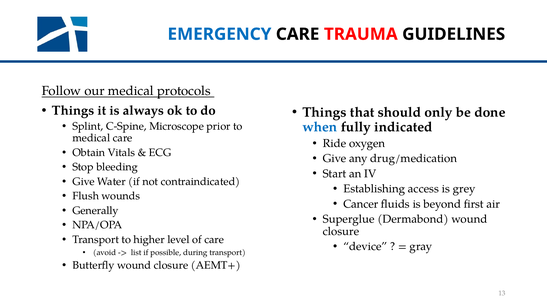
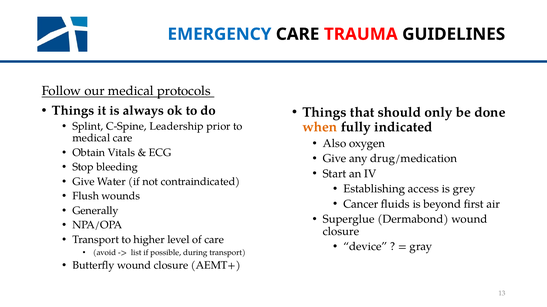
Microscope: Microscope -> Leadership (177, 127)
when colour: blue -> orange (320, 127)
Ride: Ride -> Also (335, 144)
